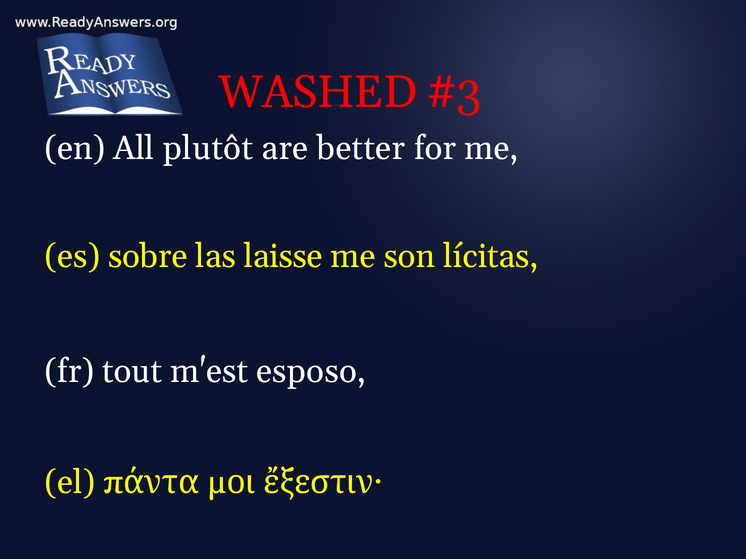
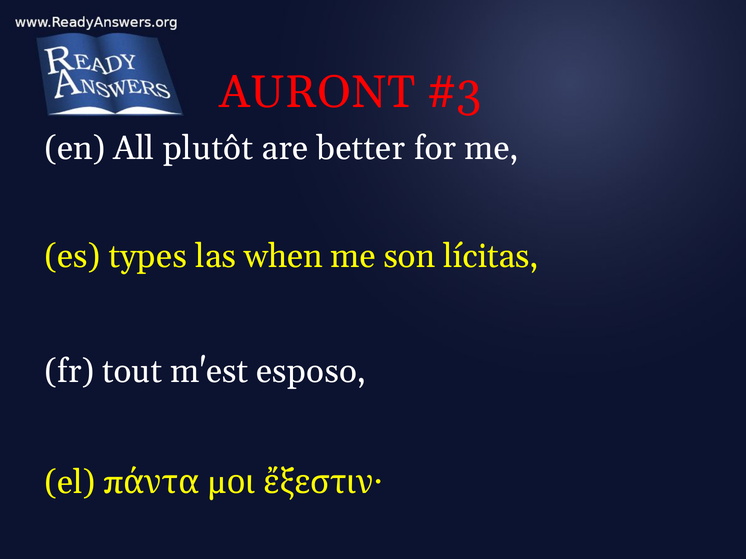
WASHED: WASHED -> AURONT (317, 92)
sobre: sobre -> types (148, 257)
laisse: laisse -> when (283, 257)
